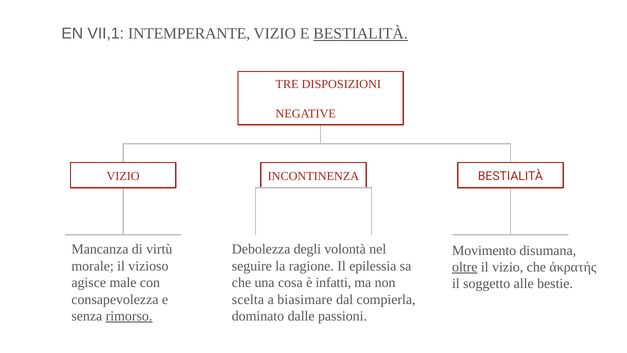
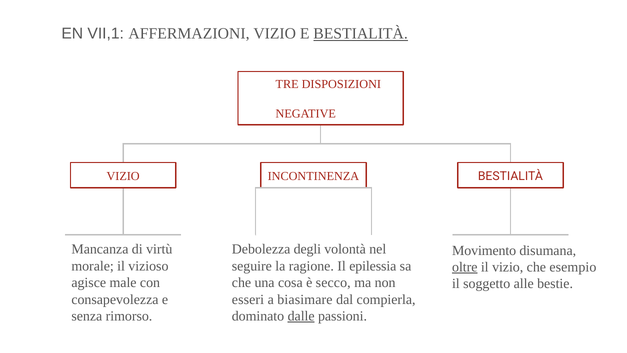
INTEMPERANTE: INTEMPERANTE -> AFFERMAZIONI (189, 34)
ἀκρατής: ἀκρατής -> esempio (573, 267)
infatti: infatti -> secco (333, 282)
scelta: scelta -> esseri (248, 299)
rimorso underline: present -> none (129, 316)
dalle underline: none -> present (301, 316)
